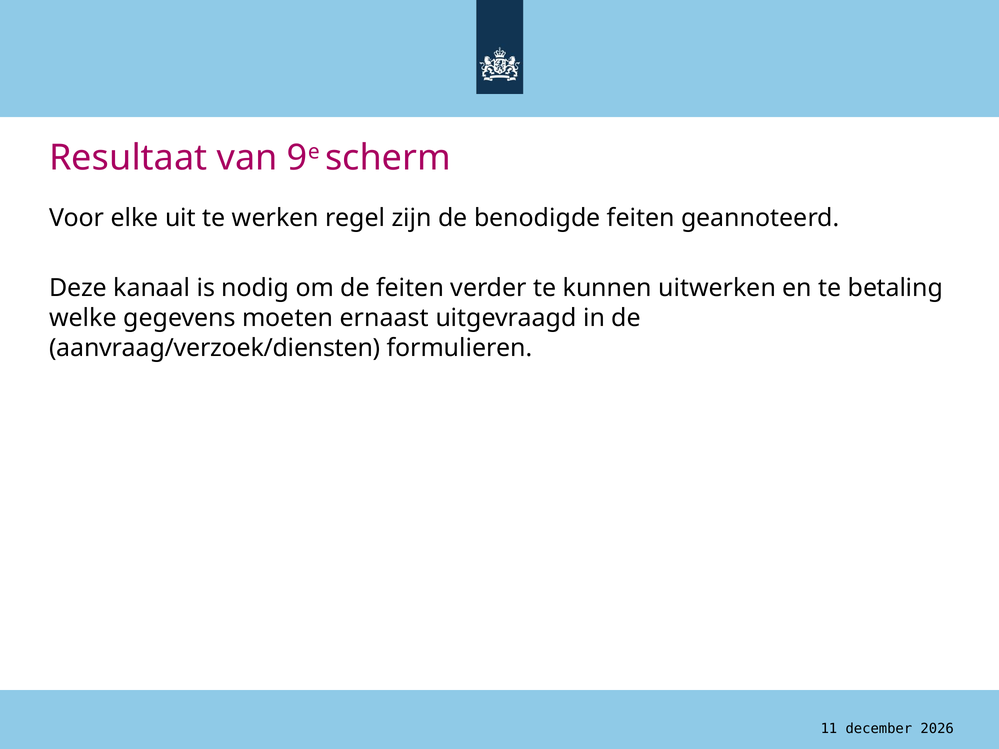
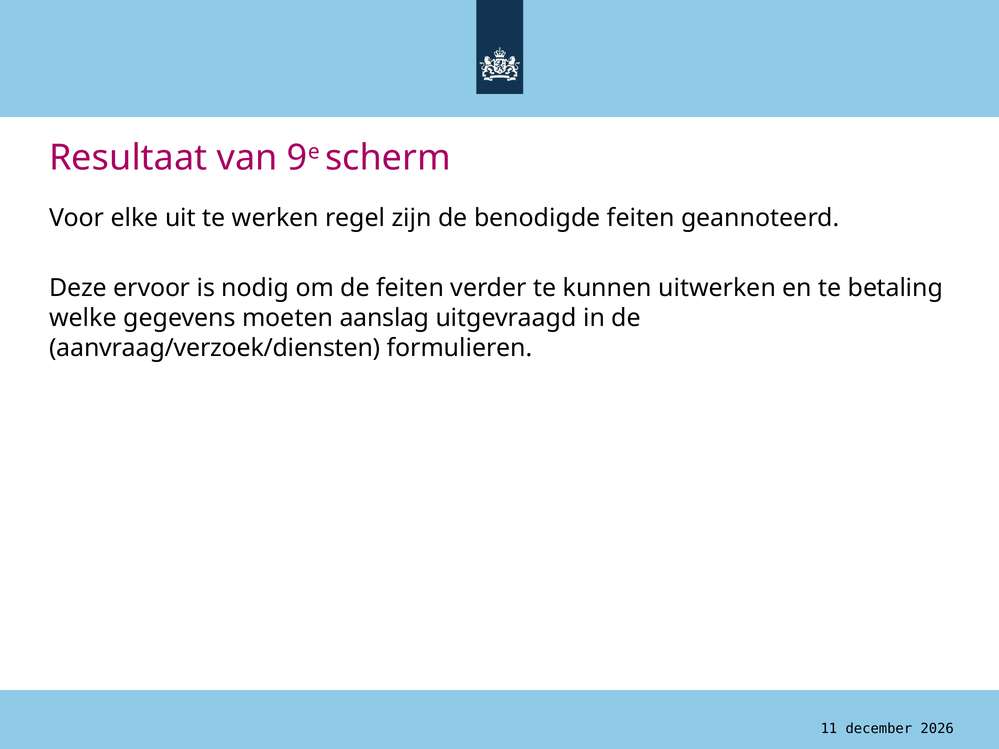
kanaal: kanaal -> ervoor (152, 288)
ernaast: ernaast -> aanslag (384, 318)
